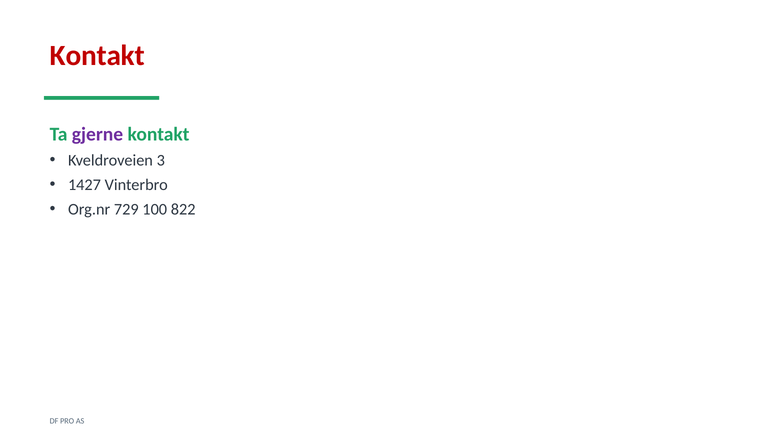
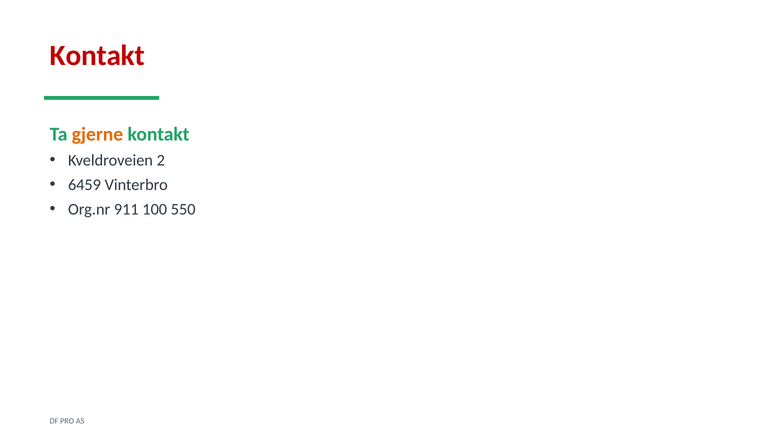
gjerne colour: purple -> orange (98, 134)
3: 3 -> 2 (161, 161)
1427: 1427 -> 6459 (84, 185)
729: 729 -> 911 (126, 209)
822: 822 -> 550 (183, 209)
